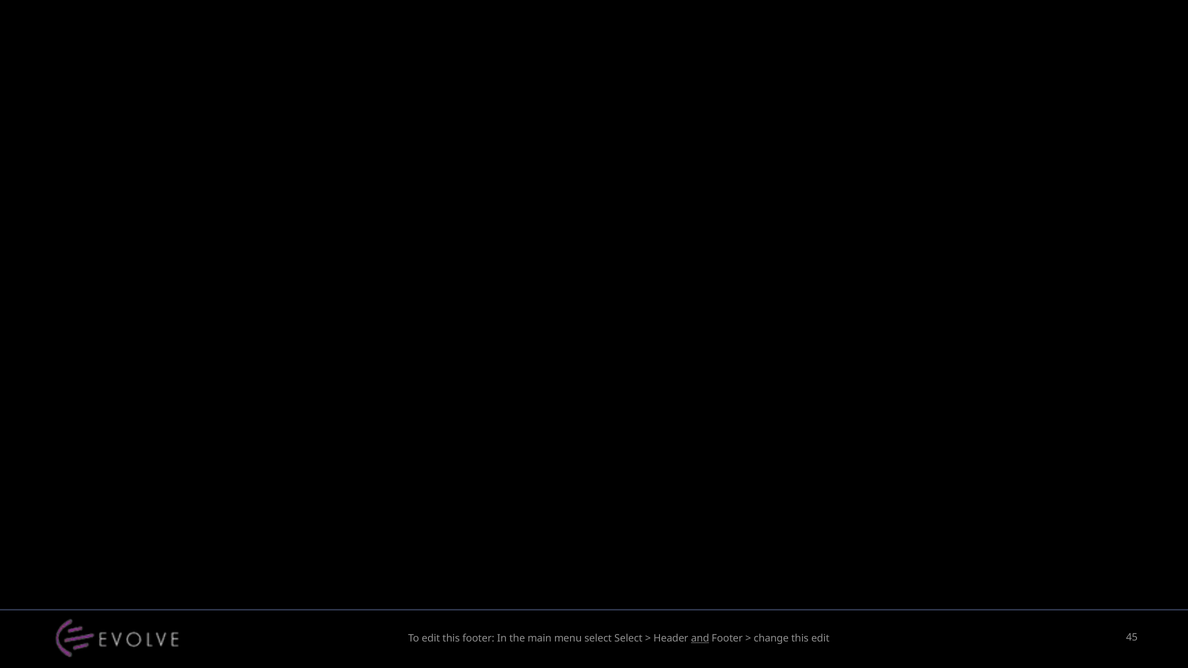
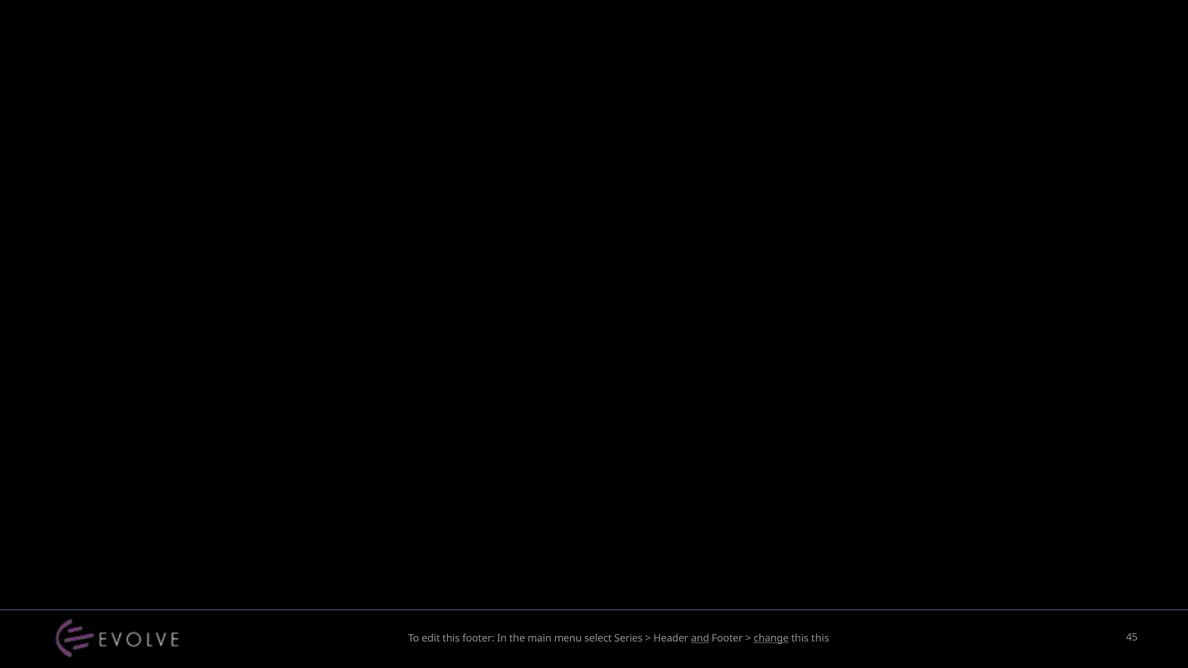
select Select: Select -> Series (628, 638)
change underline: none -> present (771, 638)
this edit: edit -> this (820, 638)
